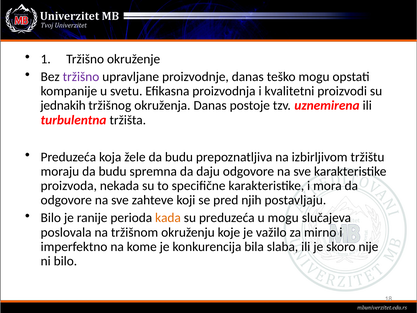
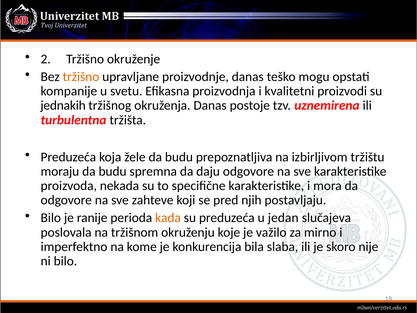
1: 1 -> 2 (46, 59)
tržišno colour: purple -> orange (81, 77)
u mogu: mogu -> jedan (283, 218)
